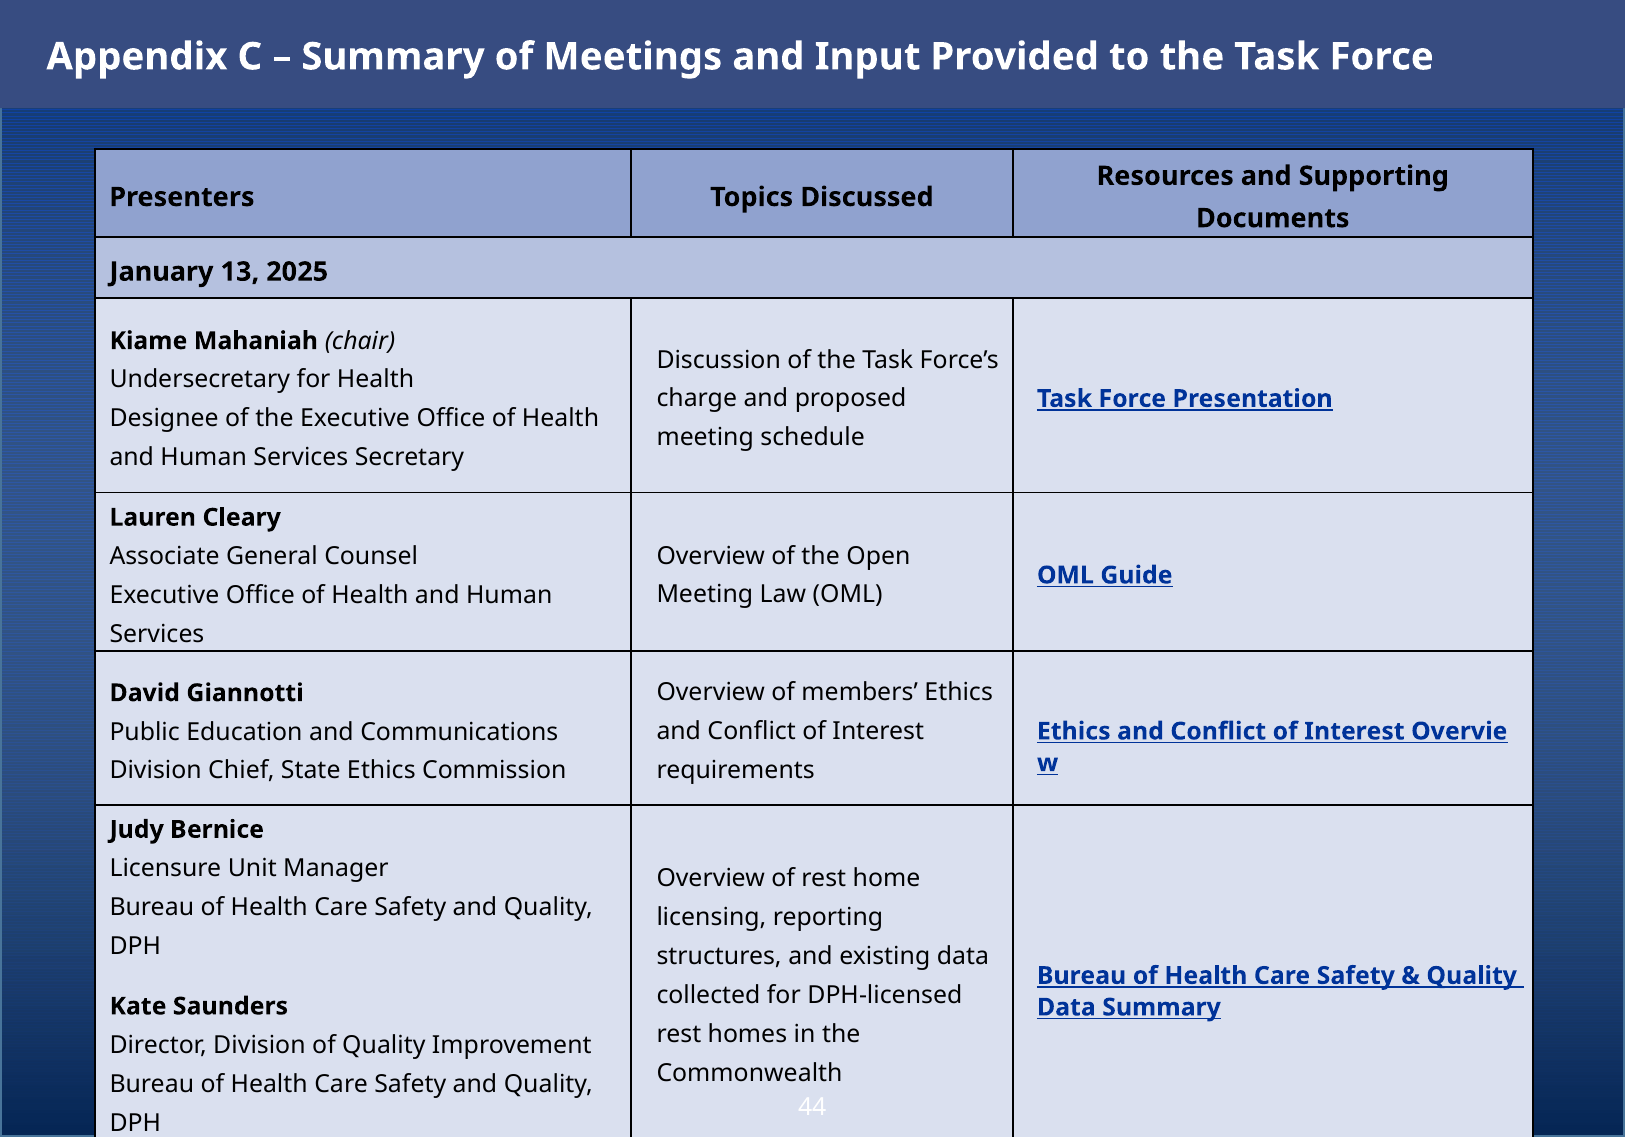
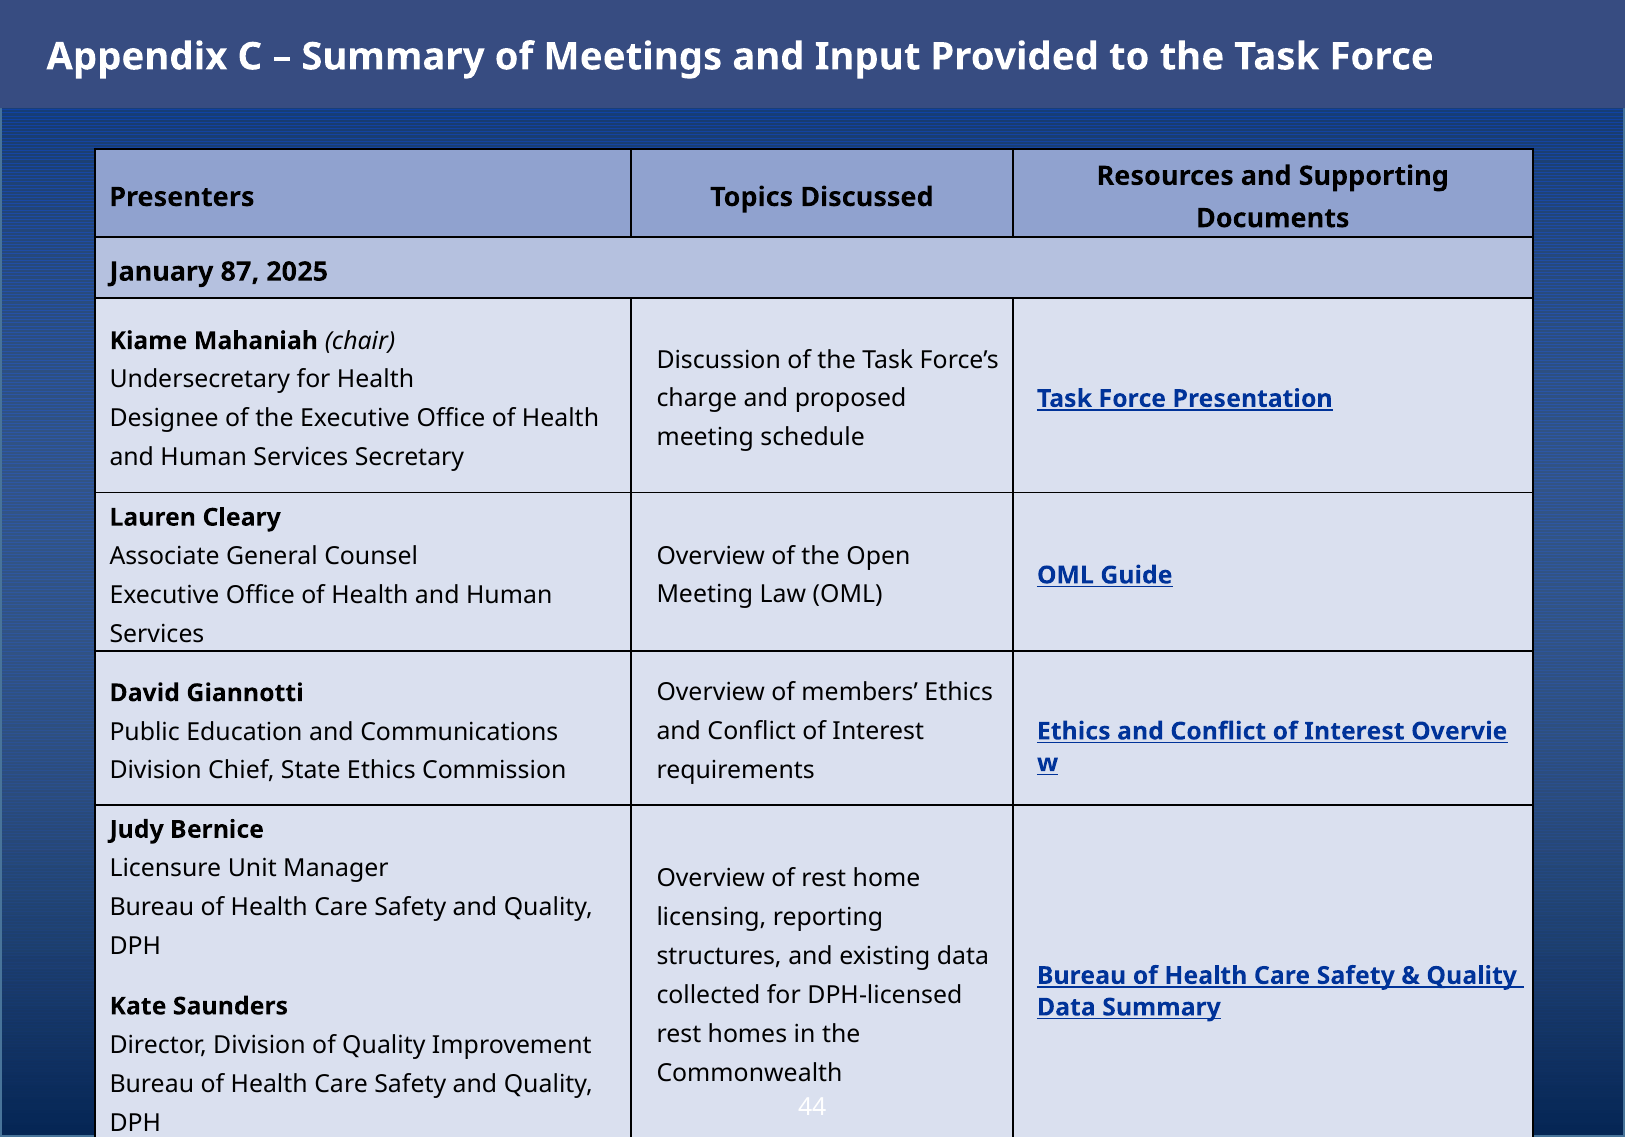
13: 13 -> 87 (240, 272)
